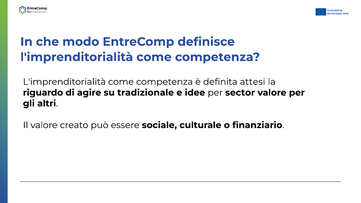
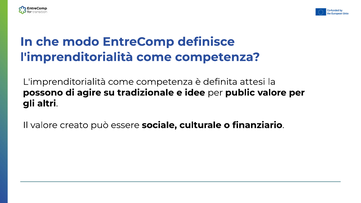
riguardo: riguardo -> possono (43, 93)
sector: sector -> public (240, 93)
